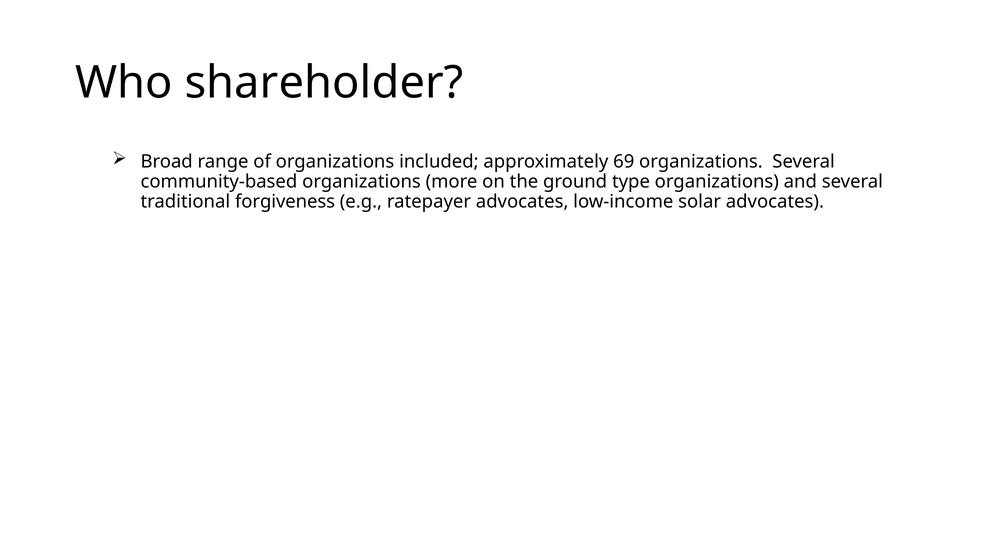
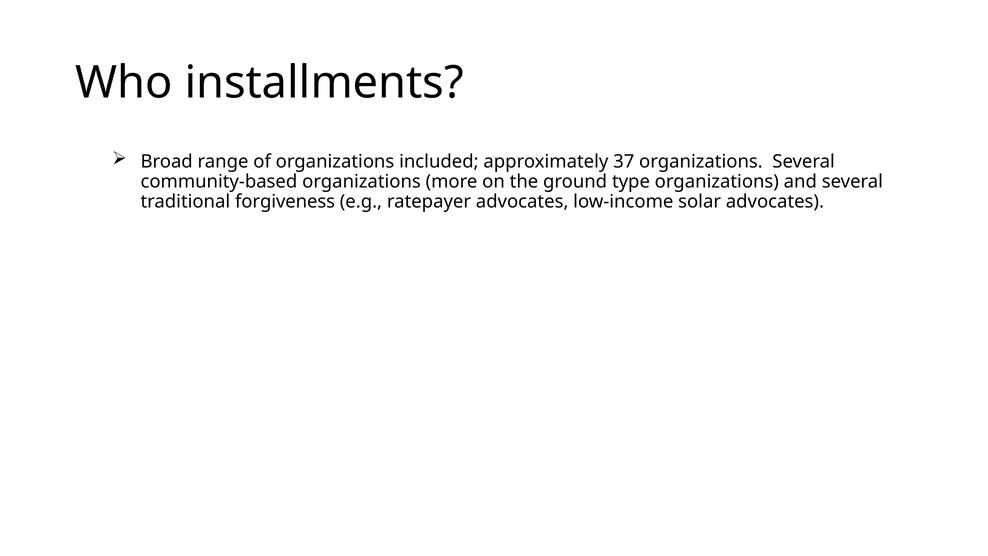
shareholder: shareholder -> installments (324, 83)
69: 69 -> 37 (624, 162)
